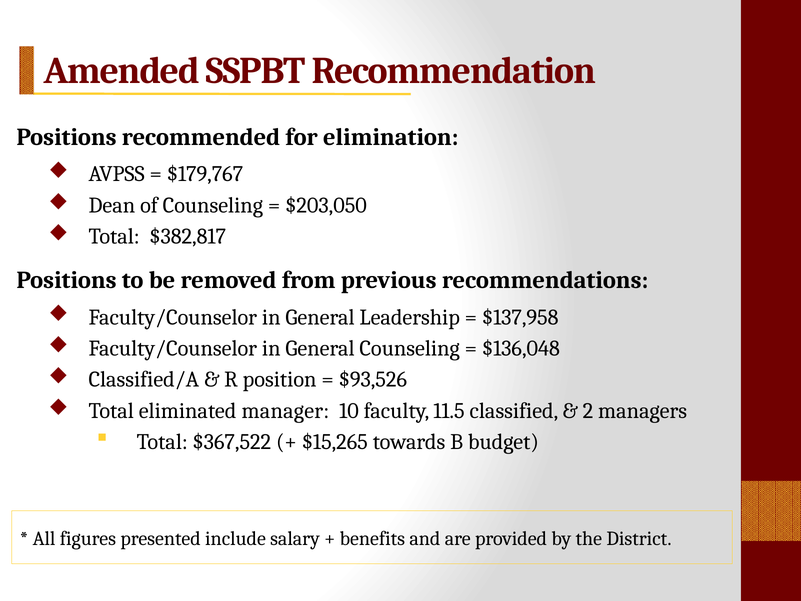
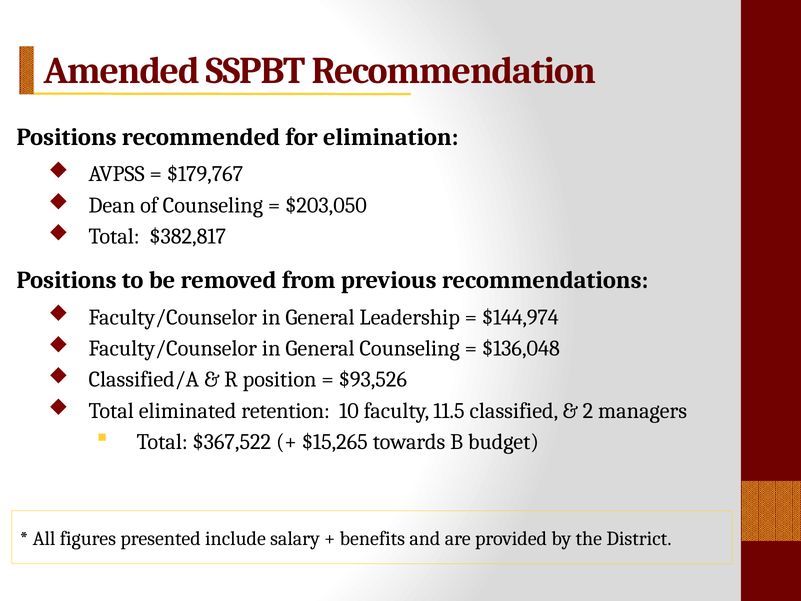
$137,958: $137,958 -> $144,974 (520, 317)
manager: manager -> retention (286, 411)
